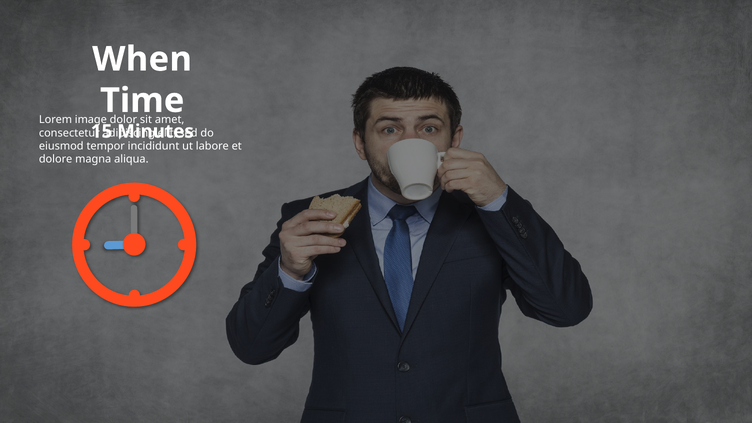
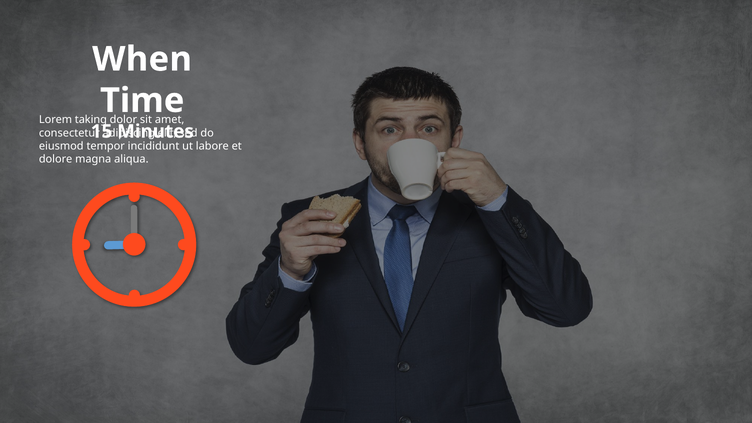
image: image -> taking (91, 120)
